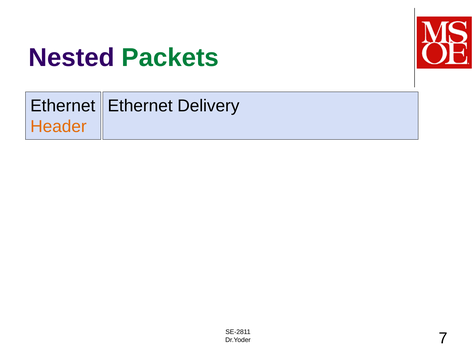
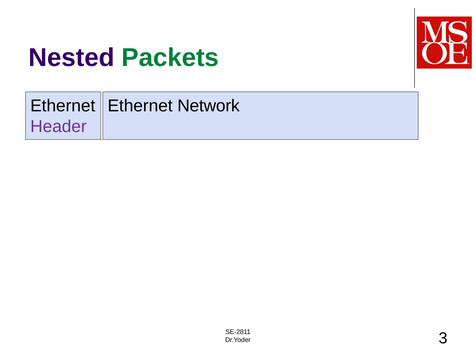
Delivery: Delivery -> Network (208, 106)
Header colour: orange -> purple (58, 126)
7: 7 -> 3 (443, 338)
